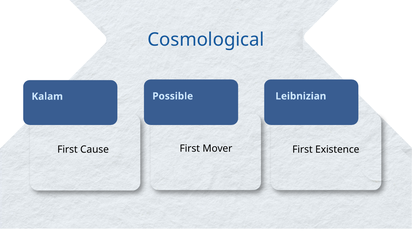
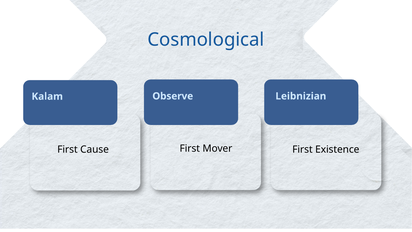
Possible: Possible -> Observe (173, 96)
